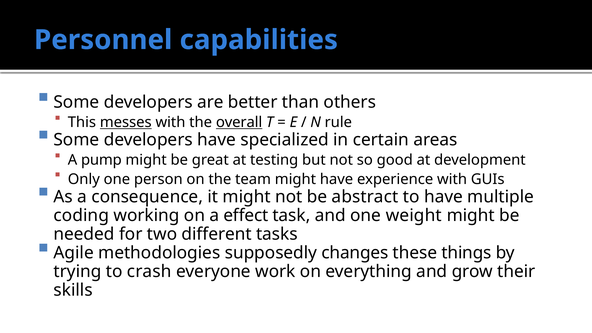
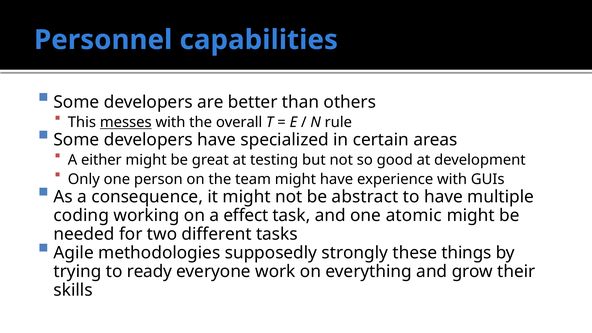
overall underline: present -> none (239, 122)
pump: pump -> either (101, 160)
weight: weight -> atomic (414, 215)
changes: changes -> strongly (355, 253)
crash: crash -> ready (149, 271)
